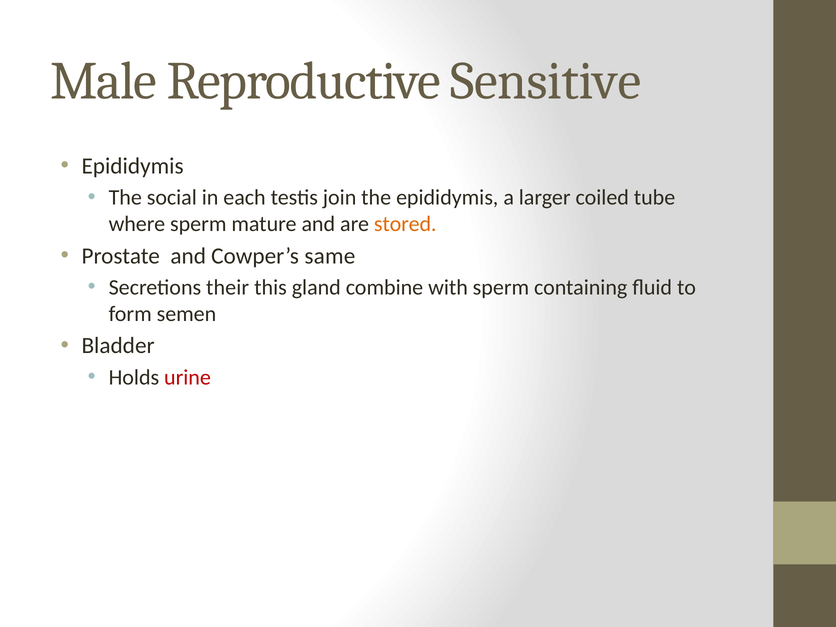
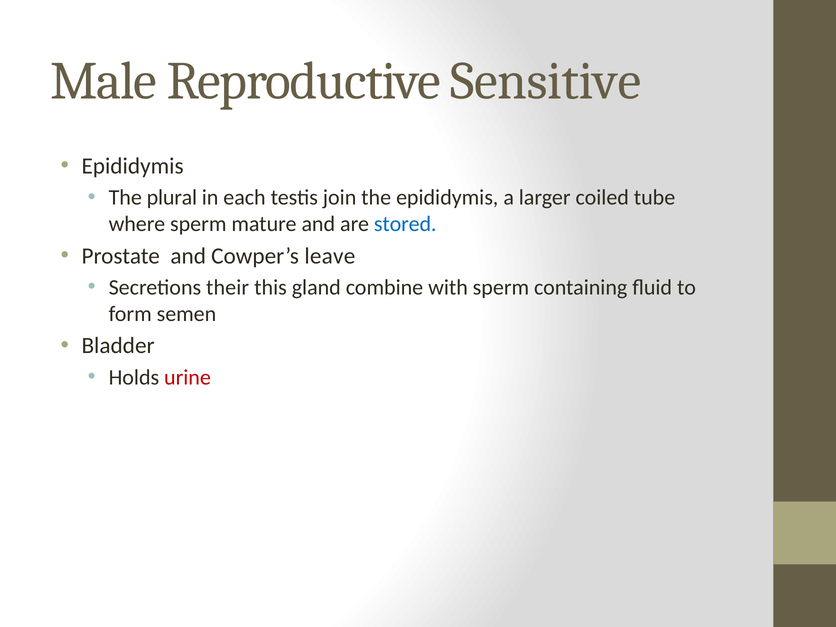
social: social -> plural (172, 198)
stored colour: orange -> blue (405, 224)
same: same -> leave (330, 256)
